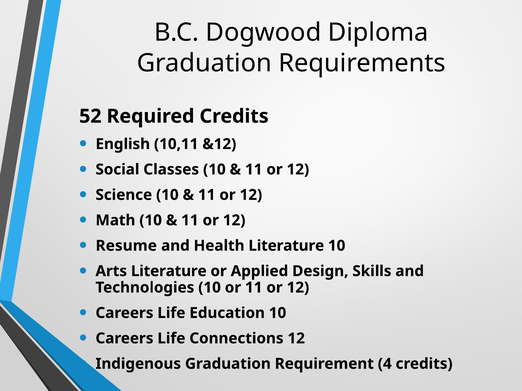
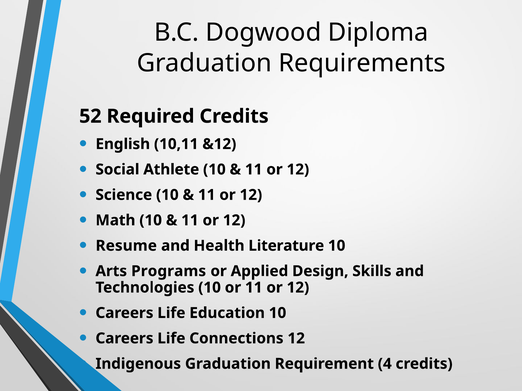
Classes: Classes -> Athlete (171, 170)
Arts Literature: Literature -> Programs (169, 271)
